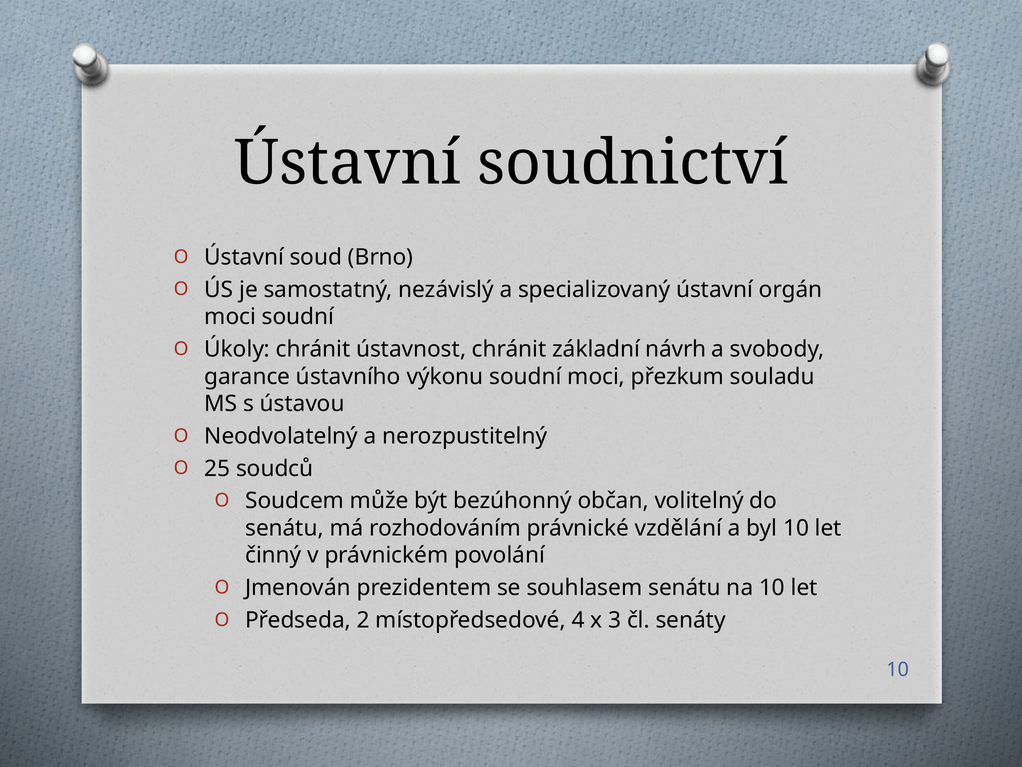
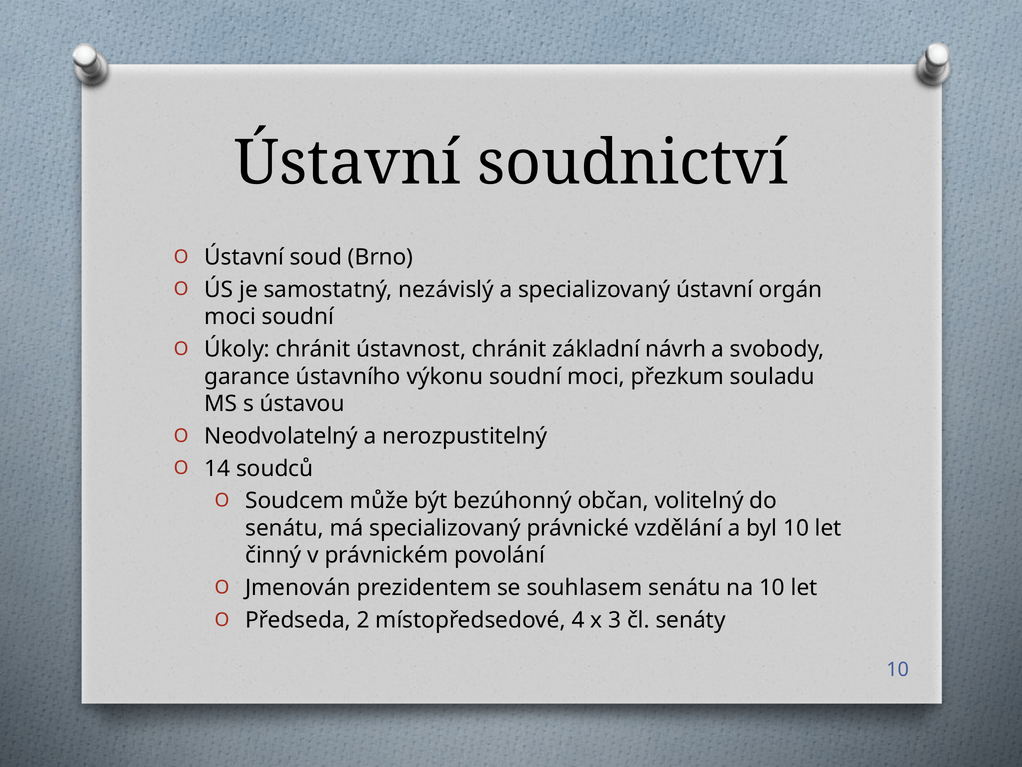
25: 25 -> 14 (217, 468)
má rozhodováním: rozhodováním -> specializovaný (445, 528)
